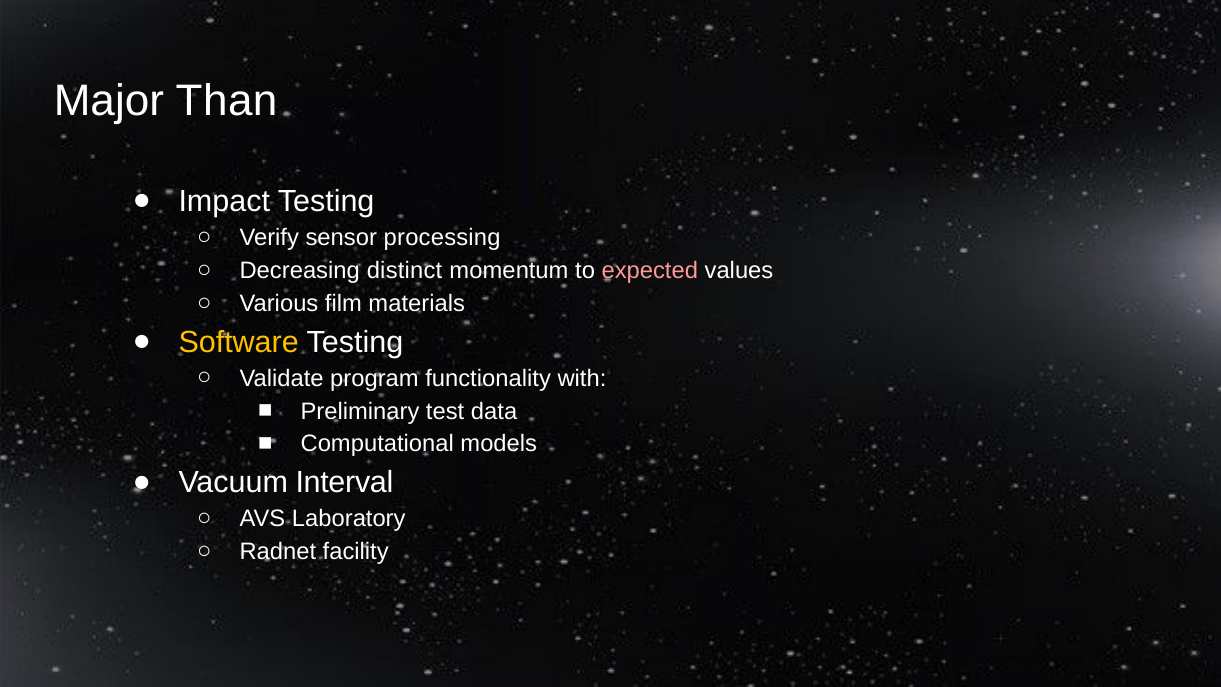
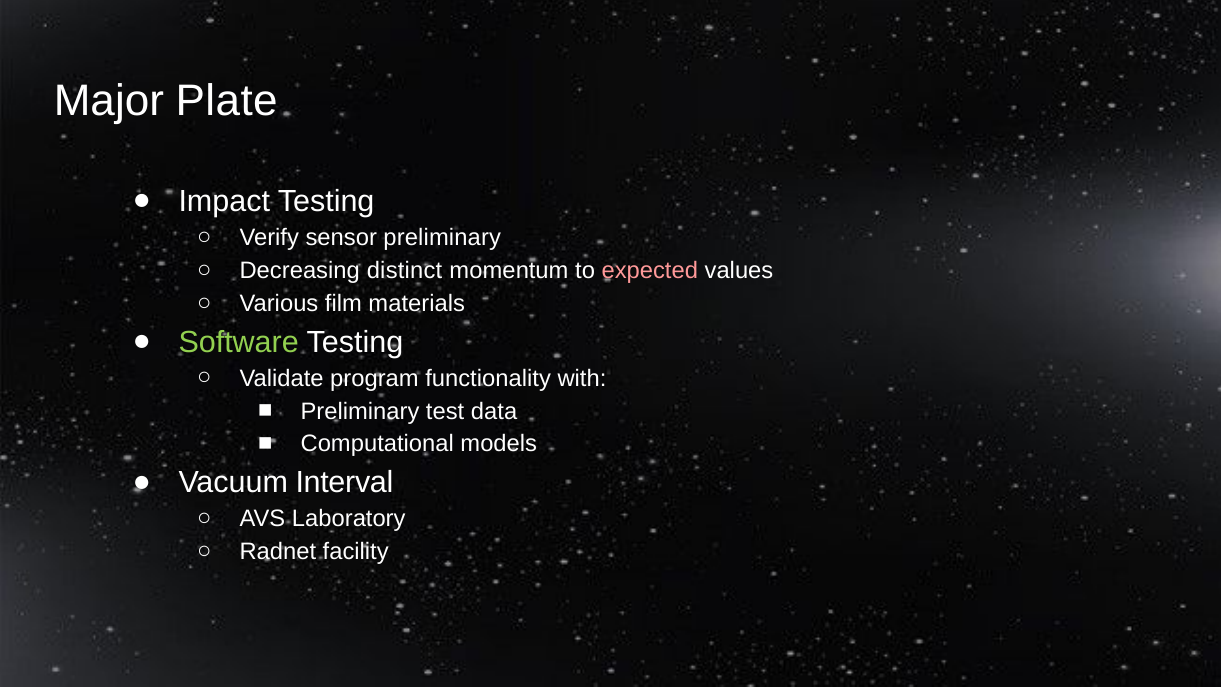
Than: Than -> Plate (227, 101)
sensor processing: processing -> preliminary (442, 238)
Software colour: yellow -> light green (239, 342)
